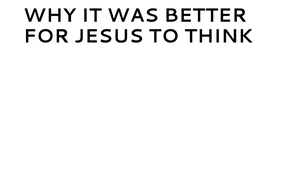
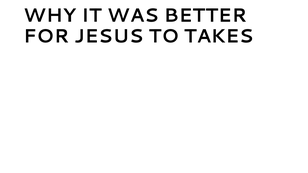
THINK: THINK -> TAKES (219, 36)
